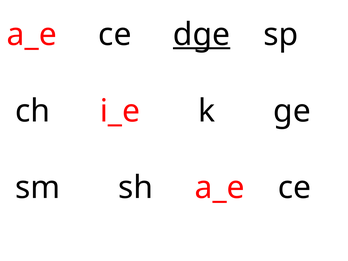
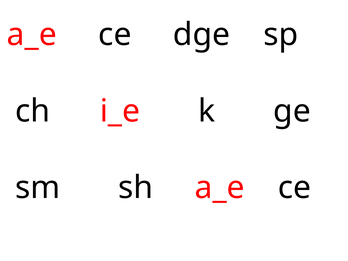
dge underline: present -> none (202, 35)
